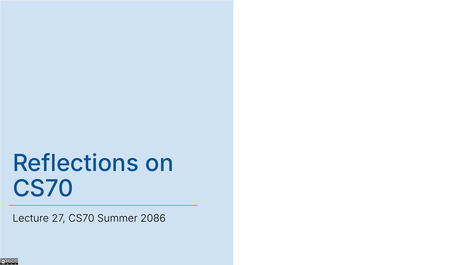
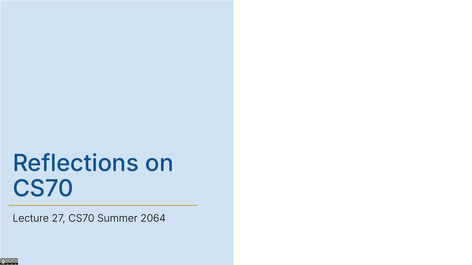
2086: 2086 -> 2064 (153, 219)
